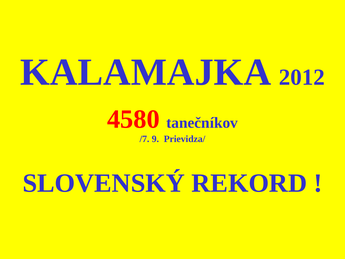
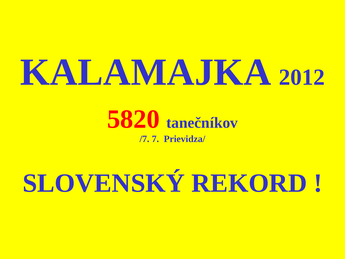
4580: 4580 -> 5820 (133, 119)
9: 9 -> 7 (155, 139)
